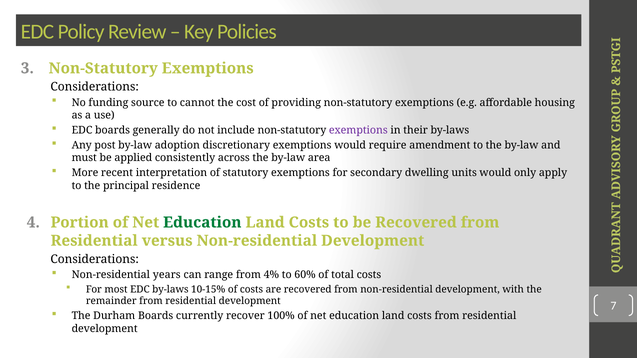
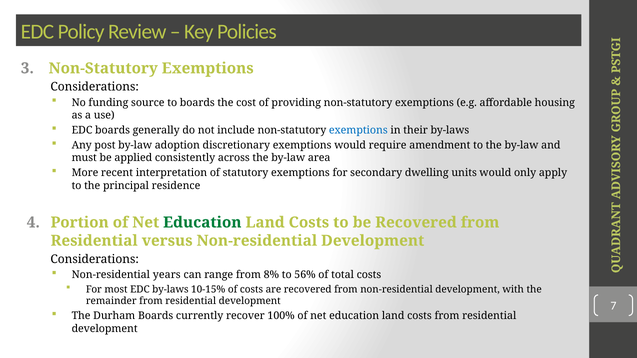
to cannot: cannot -> boards (197, 103)
exemptions colour: purple -> blue (358, 130)
4%: 4% -> 8% (271, 275)
60%: 60% -> 56% (305, 275)
